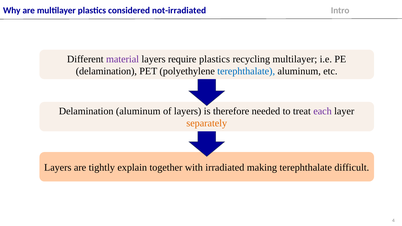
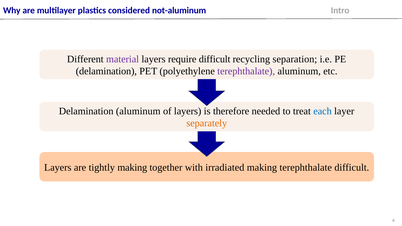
not-irradiated: not-irradiated -> not-aluminum (179, 11)
require plastics: plastics -> difficult (215, 59)
recycling multilayer: multilayer -> separation (295, 59)
terephthalate colour: blue -> purple (246, 71)
each colour: purple -> blue (323, 111)
tightly explain: explain -> making (132, 168)
